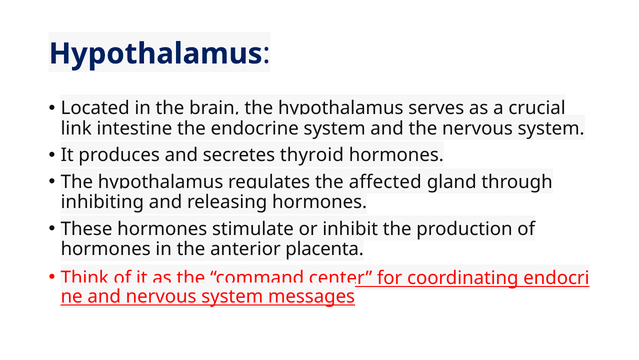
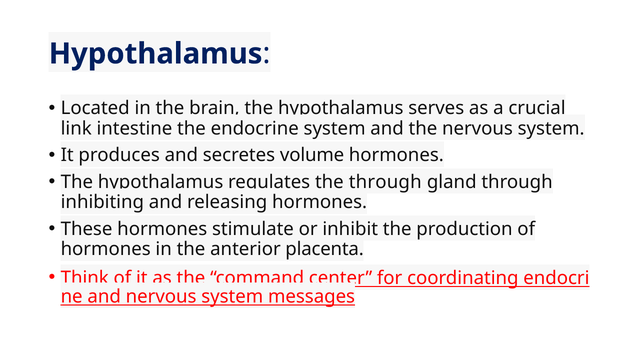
thyroid: thyroid -> volume (312, 155)
affected: affected -> through (385, 182)
